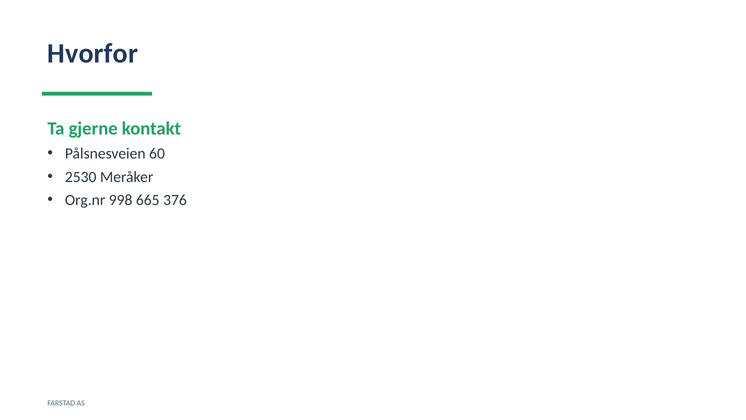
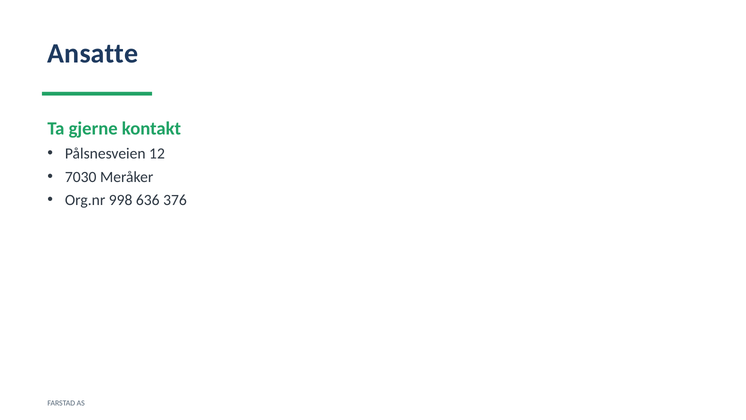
Hvorfor: Hvorfor -> Ansatte (93, 53)
60: 60 -> 12 (157, 153)
2530: 2530 -> 7030 (81, 177)
665: 665 -> 636 (148, 200)
